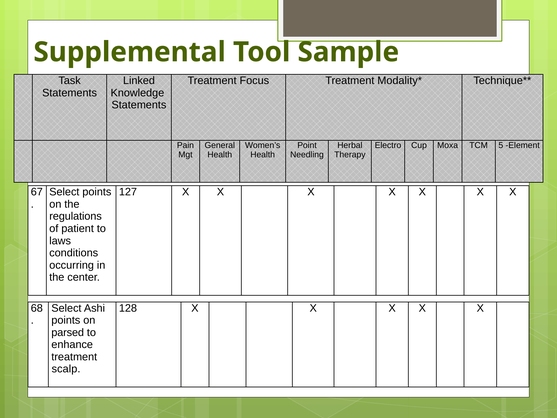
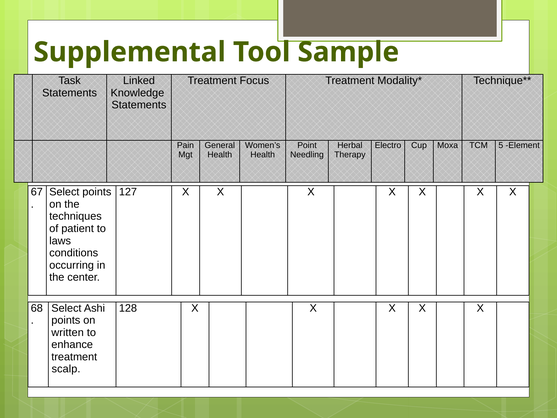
regulations: regulations -> techniques (76, 216)
parsed: parsed -> written (68, 332)
